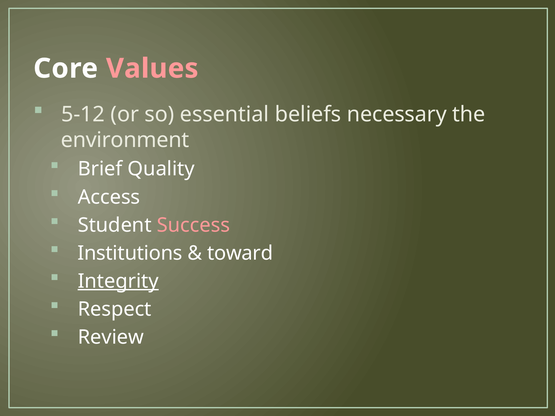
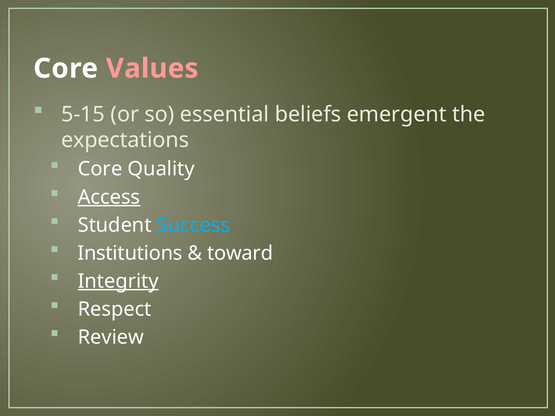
5-12: 5-12 -> 5-15 (83, 114)
necessary: necessary -> emergent (397, 114)
environment: environment -> expectations (125, 140)
Brief: Brief -> Core (100, 169)
Access underline: none -> present (109, 197)
Success colour: pink -> light blue (193, 225)
